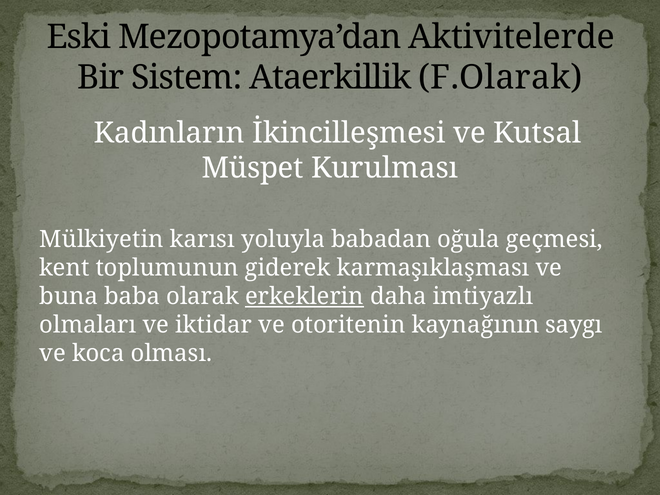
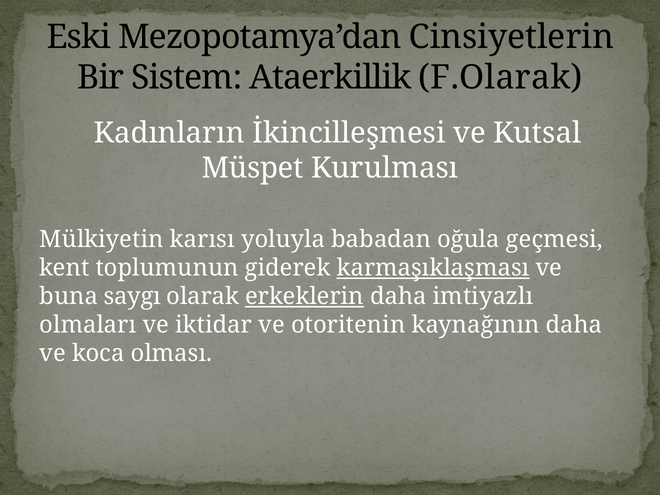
Aktivitelerde: Aktivitelerde -> Cinsiyetlerin (511, 37)
karmaşıklaşması underline: none -> present (433, 268)
baba: baba -> saygı (132, 296)
kaynağının saygı: saygı -> daha (574, 325)
